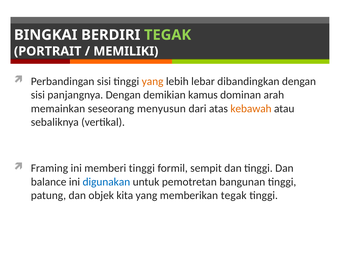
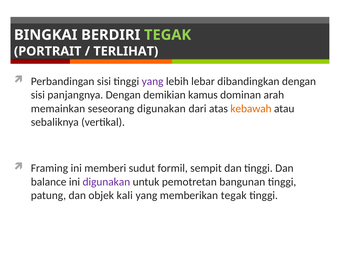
MEMILIKI: MEMILIKI -> TERLIHAT (126, 51)
yang colour: orange -> purple (153, 81)
seseorang menyusun: menyusun -> digunakan (161, 109)
memberi tinggi: tinggi -> sudut (142, 168)
digunakan colour: blue -> purple (106, 182)
kita: kita -> kali (125, 195)
